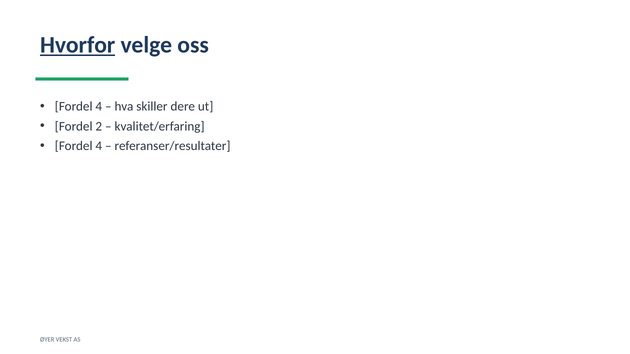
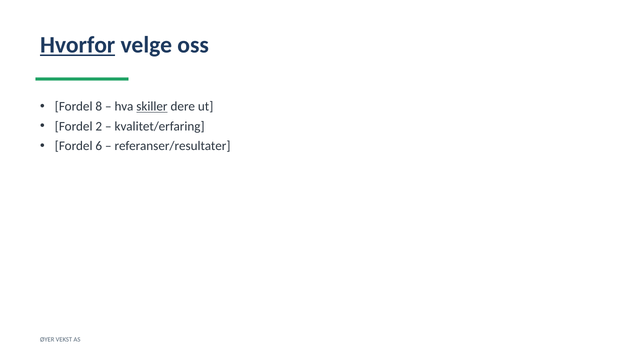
4: 4 -> 8 (99, 107)
skiller underline: none -> present (152, 107)
4: 4 -> 6 (99, 146)
